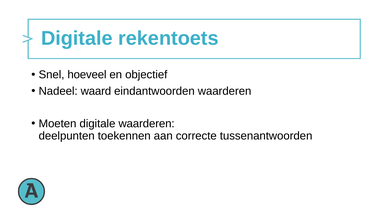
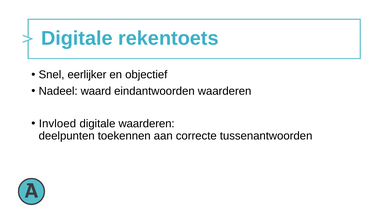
hoeveel: hoeveel -> eerlijker (87, 75)
Moeten: Moeten -> Invloed (57, 124)
